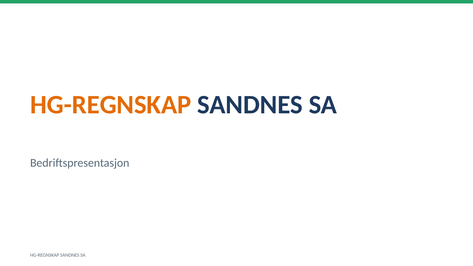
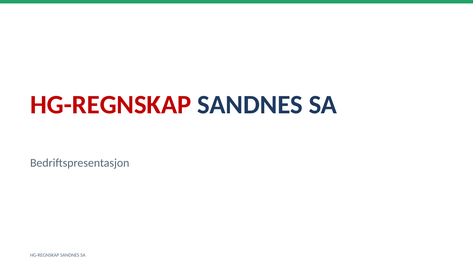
HG-REGNSKAP colour: orange -> red (111, 105)
